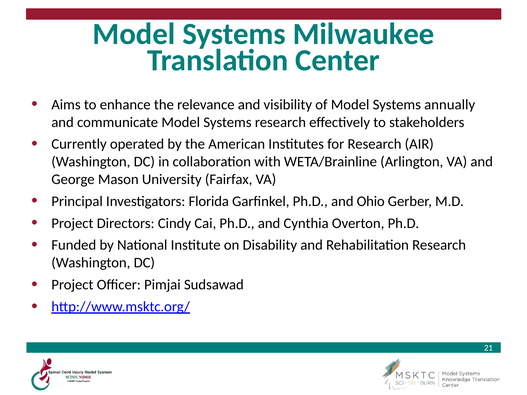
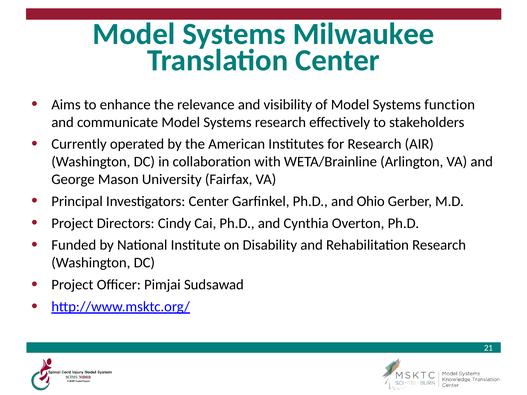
annually: annually -> function (450, 105)
Investigators Florida: Florida -> Center (209, 201)
